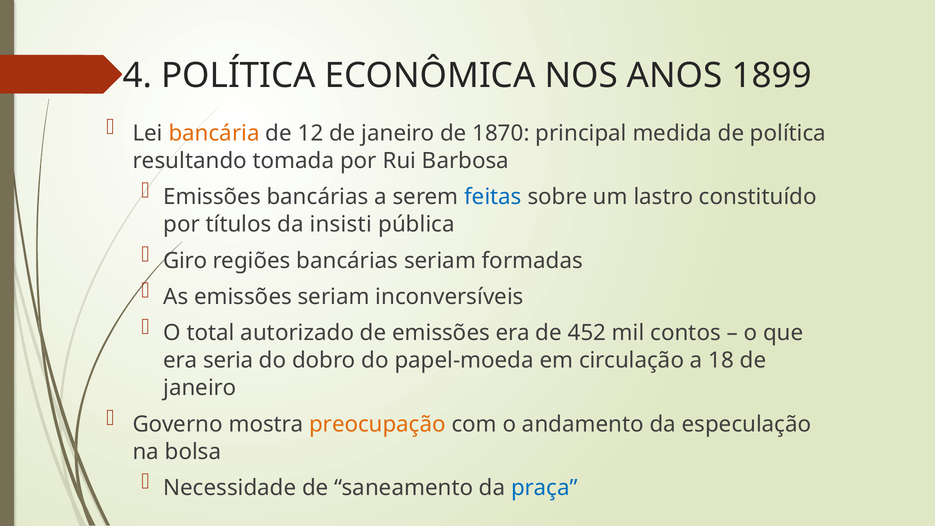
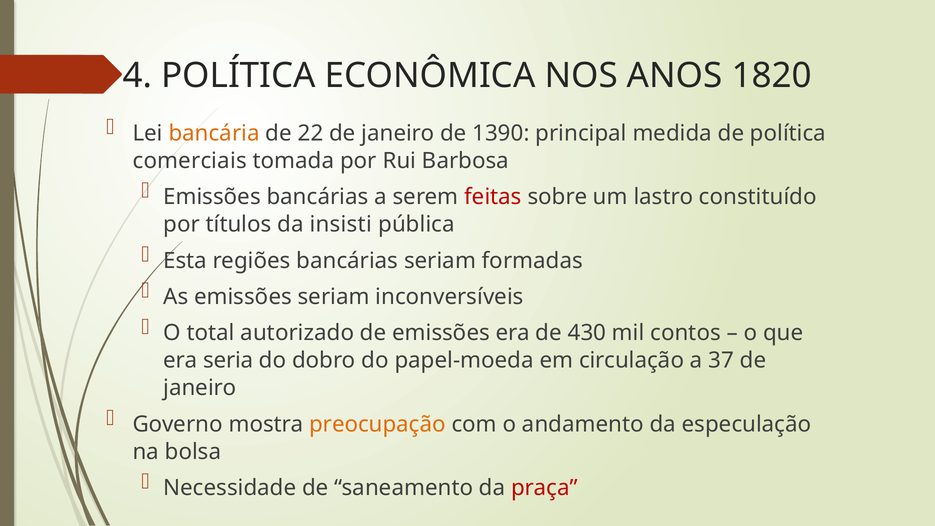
1899: 1899 -> 1820 (772, 76)
12: 12 -> 22 (311, 133)
1870: 1870 -> 1390 (501, 133)
resultando: resultando -> comerciais (190, 161)
feitas colour: blue -> red (493, 197)
Giro: Giro -> Esta (185, 261)
452: 452 -> 430 (587, 333)
18: 18 -> 37 (721, 361)
praça colour: blue -> red (544, 488)
